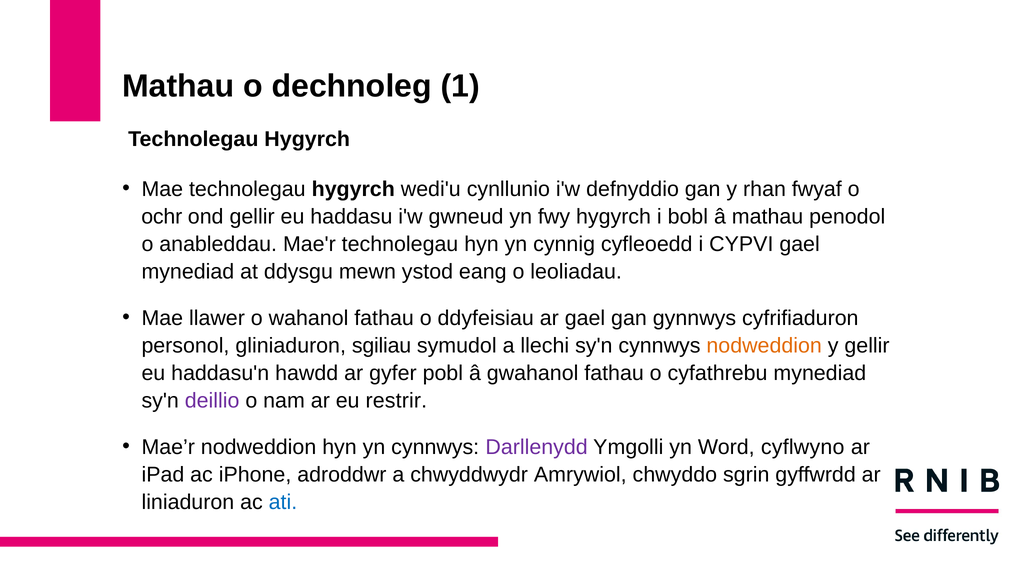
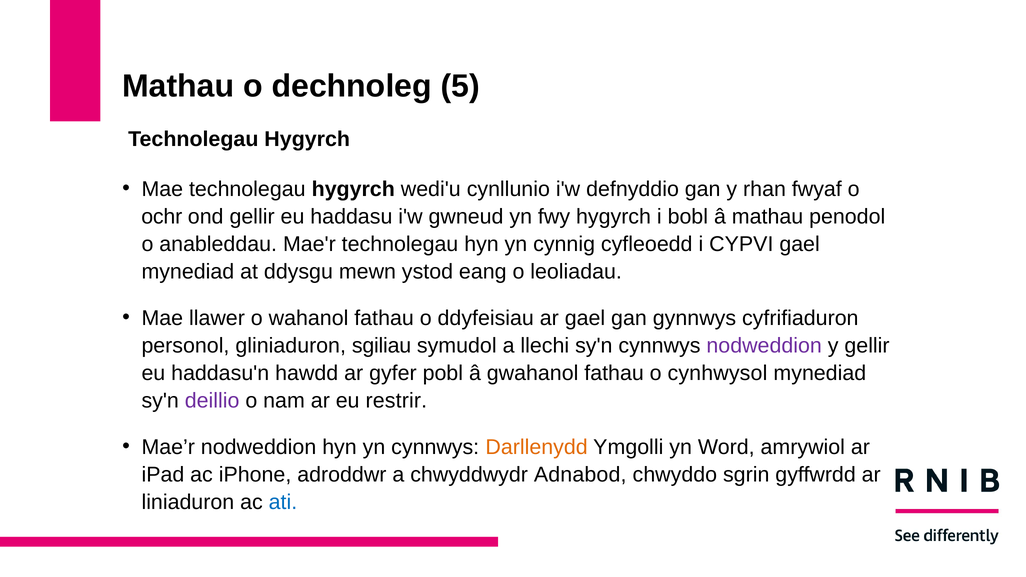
1: 1 -> 5 (460, 86)
nodweddion colour: orange -> purple (764, 346)
cyfathrebu: cyfathrebu -> cynhwysol (717, 373)
Darllenydd colour: purple -> orange (537, 447)
cyflwyno: cyflwyno -> amrywiol (803, 447)
Amrywiol: Amrywiol -> Adnabod (580, 475)
